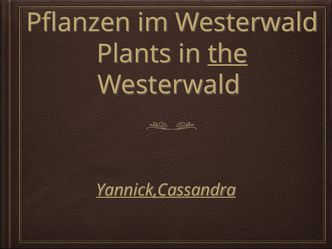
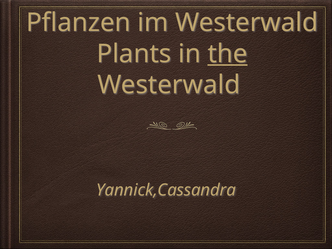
Yannick,Cassandra underline: present -> none (166, 190)
